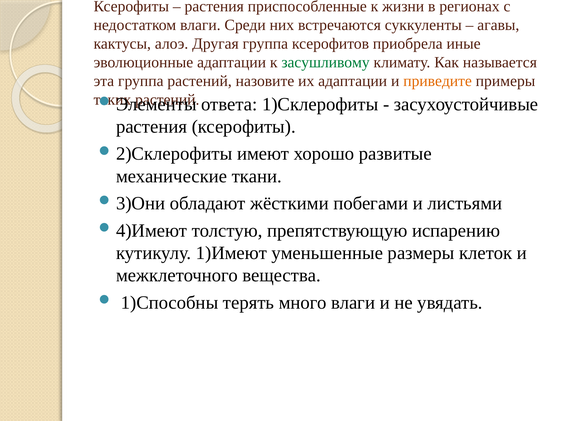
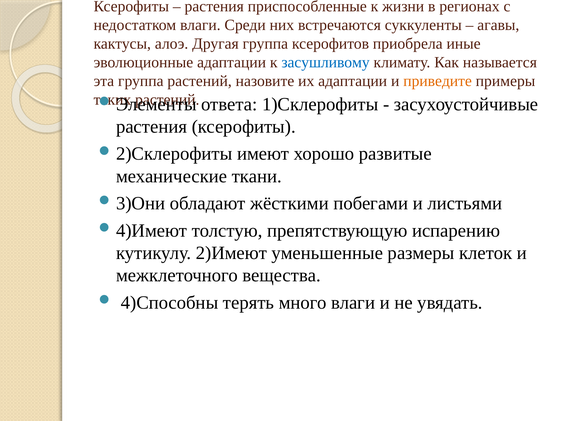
засушливому colour: green -> blue (326, 62)
1)Имеют: 1)Имеют -> 2)Имеют (231, 253)
1)Способны: 1)Способны -> 4)Способны (169, 302)
